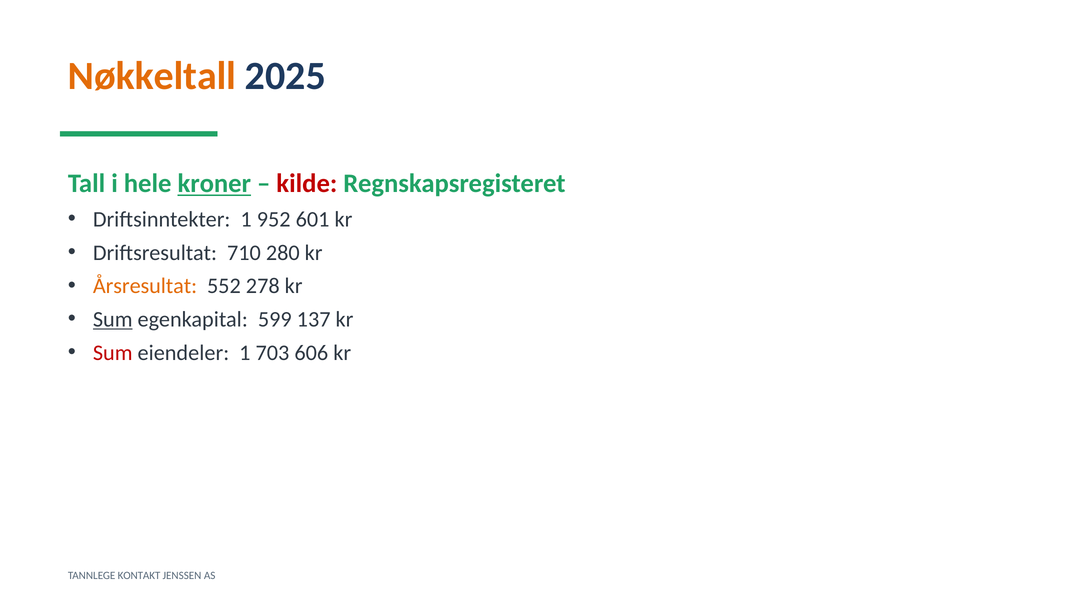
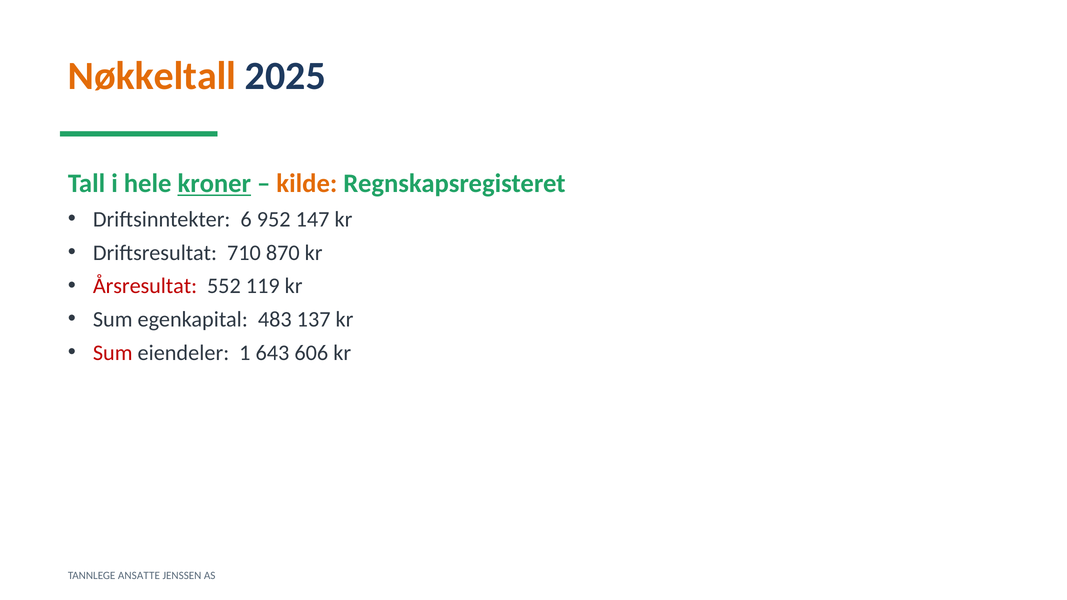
kilde colour: red -> orange (307, 184)
Driftsinntekter 1: 1 -> 6 (246, 219)
601: 601 -> 147 (313, 219)
280: 280 -> 870 (283, 253)
Årsresultat colour: orange -> red (145, 286)
278: 278 -> 119 (263, 286)
Sum underline: present -> none (113, 319)
599: 599 -> 483 (275, 319)
703: 703 -> 643 (272, 353)
KONTAKT: KONTAKT -> ANSATTE (139, 576)
